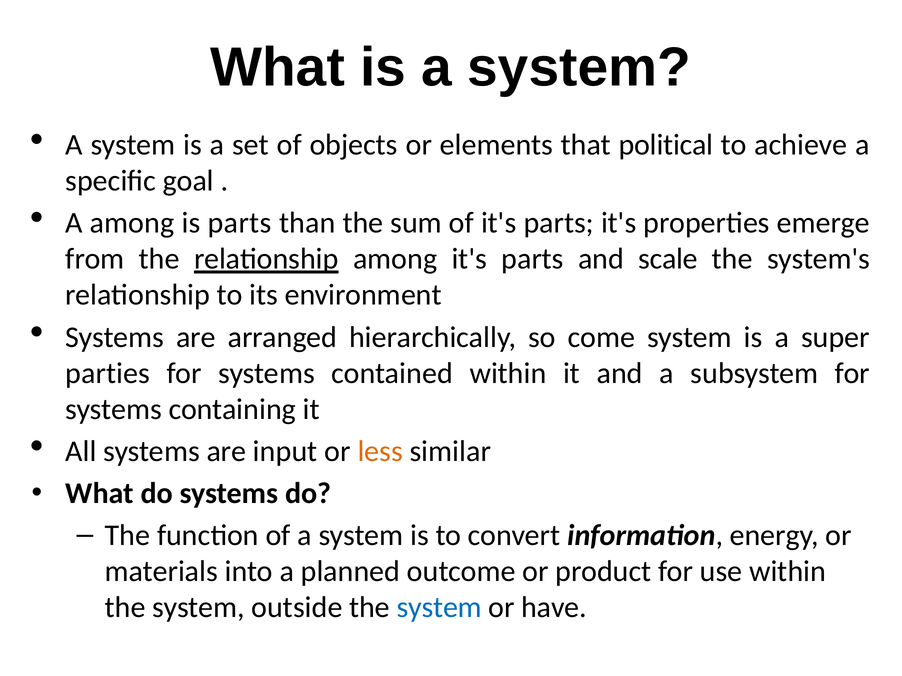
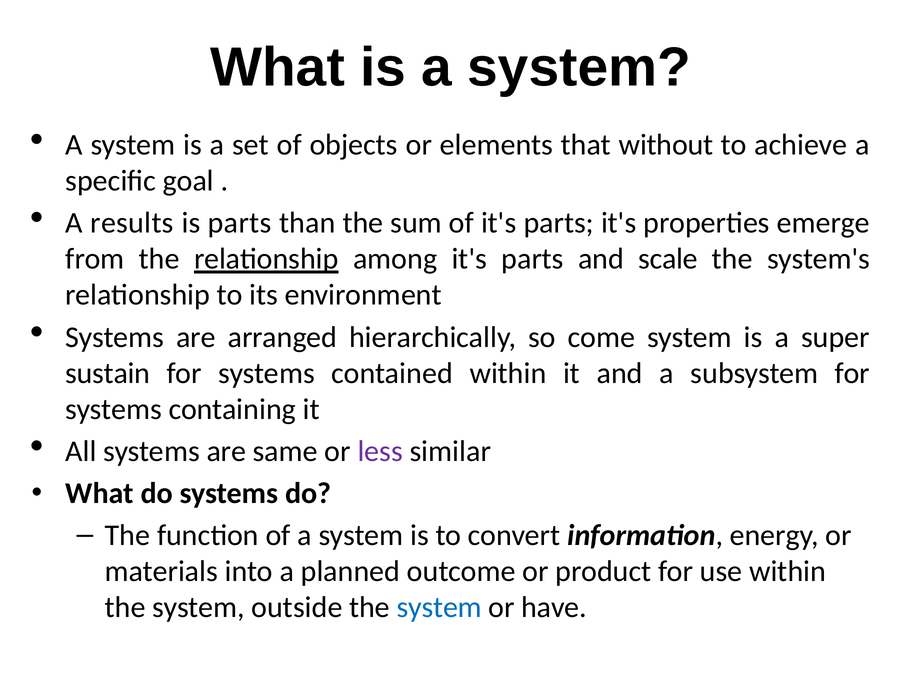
political: political -> without (666, 145)
A among: among -> results (132, 223)
parties: parties -> sustain (108, 373)
input: input -> same (285, 452)
less colour: orange -> purple (380, 452)
